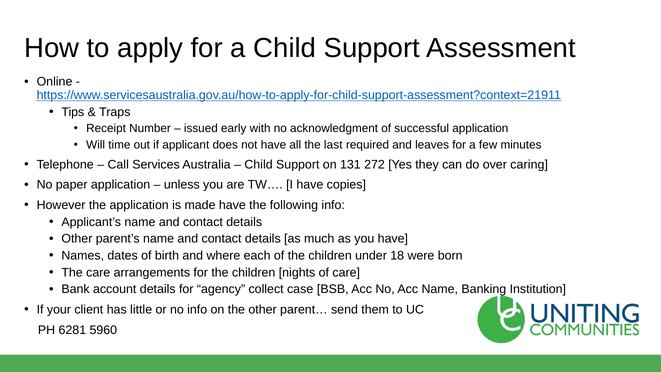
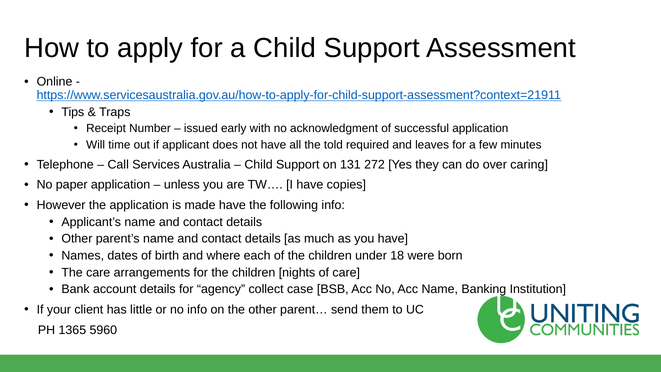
last: last -> told (333, 145)
6281: 6281 -> 1365 (72, 330)
